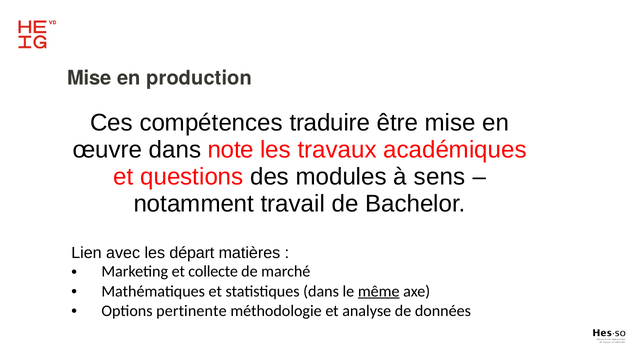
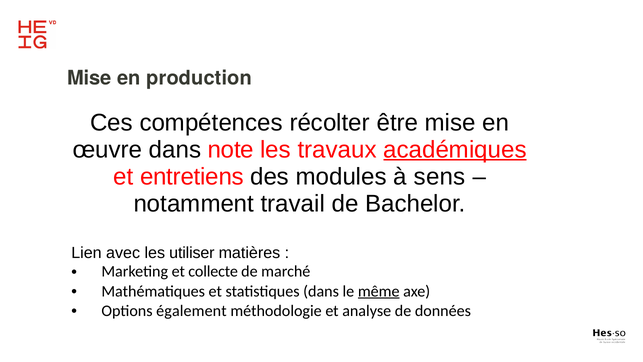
traduire: traduire -> récolter (330, 122)
académiques underline: none -> present (455, 149)
questions: questions -> entretiens (192, 176)
départ: départ -> utiliser (192, 253)
pertinente: pertinente -> également (191, 311)
